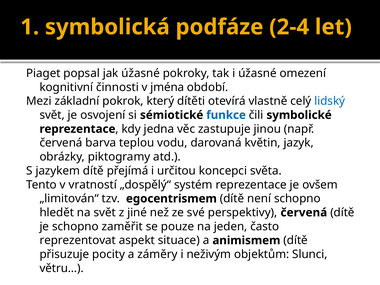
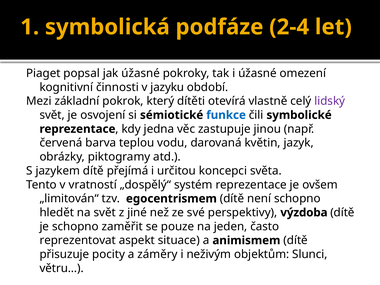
jména: jména -> jazyku (167, 87)
lidský colour: blue -> purple (330, 101)
perspektivy červená: červená -> výzdoba (304, 213)
